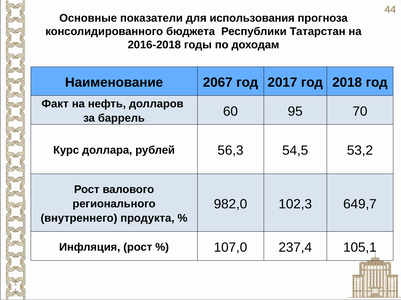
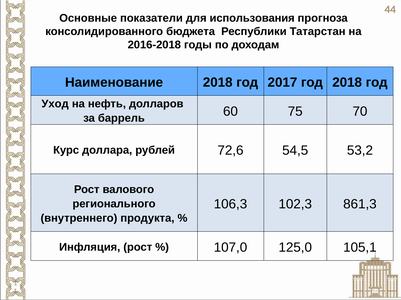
Наименование 2067: 2067 -> 2018 (218, 83)
Факт: Факт -> Уход (55, 104)
95: 95 -> 75 (295, 112)
56,3: 56,3 -> 72,6 (230, 151)
982,0: 982,0 -> 106,3 (230, 205)
649,7: 649,7 -> 861,3 (360, 205)
237,4: 237,4 -> 125,0 (295, 248)
